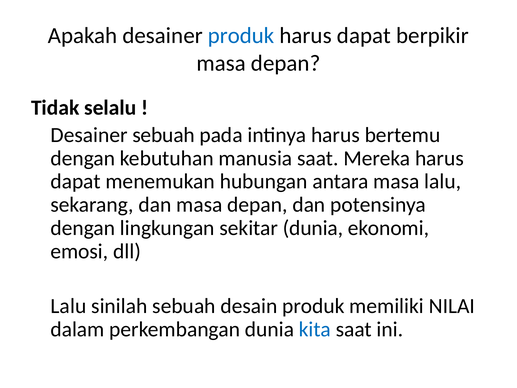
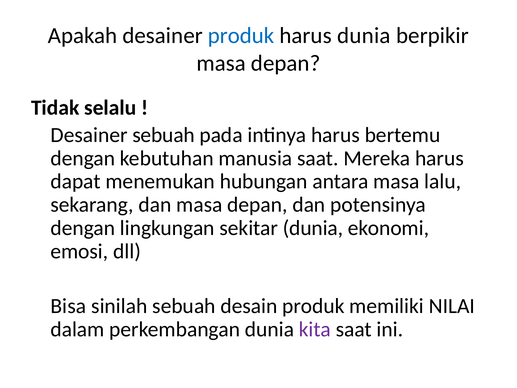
dapat: dapat -> dunia (364, 36)
Lalu: Lalu -> Bisa (68, 306)
kita colour: blue -> purple (315, 329)
